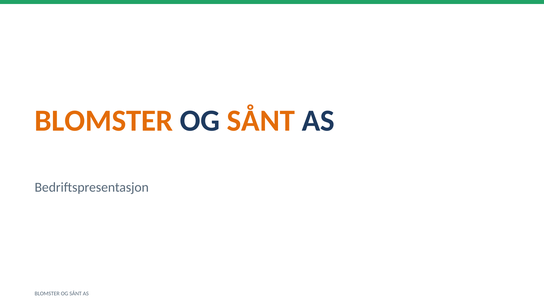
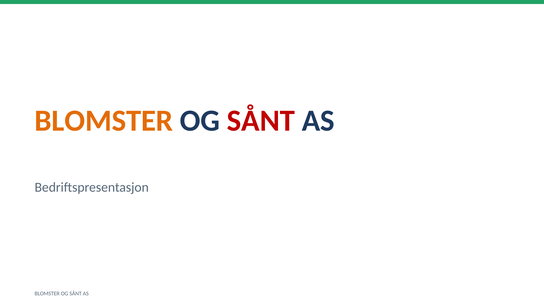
SÅNT colour: orange -> red (261, 121)
